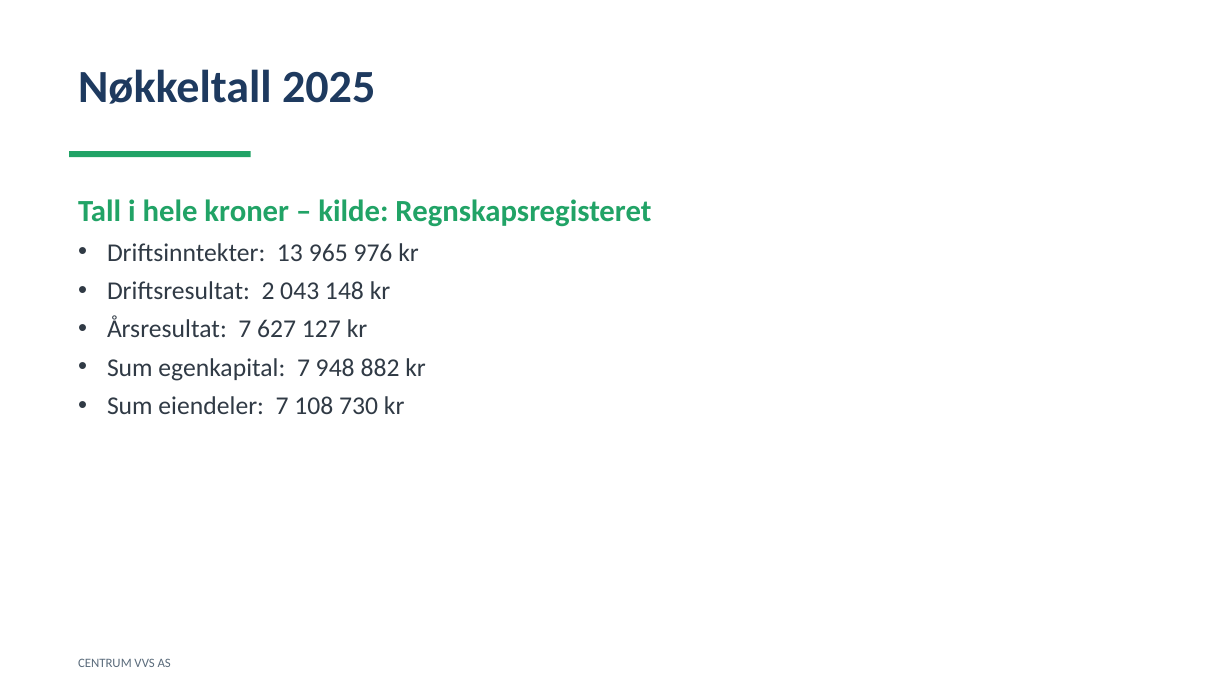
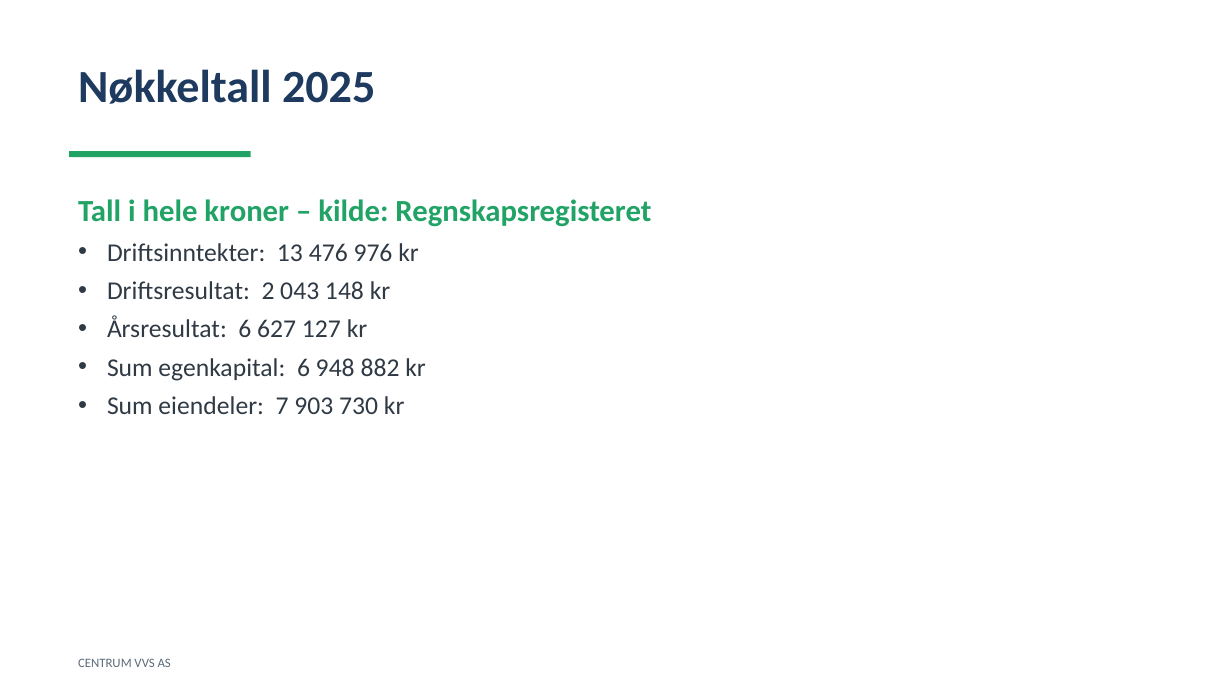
965: 965 -> 476 (328, 253)
Årsresultat 7: 7 -> 6 (245, 330)
egenkapital 7: 7 -> 6 (304, 368)
108: 108 -> 903 (314, 406)
